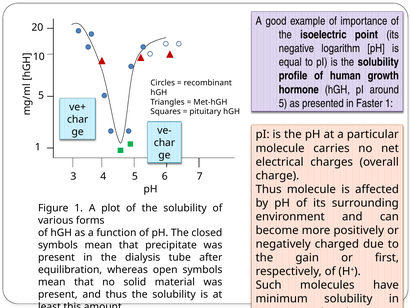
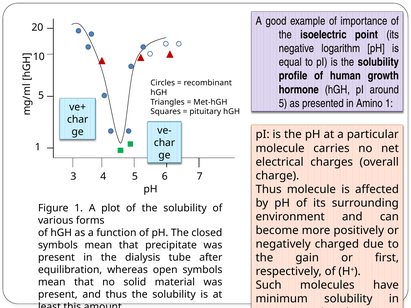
Faster: Faster -> Amino (369, 103)
